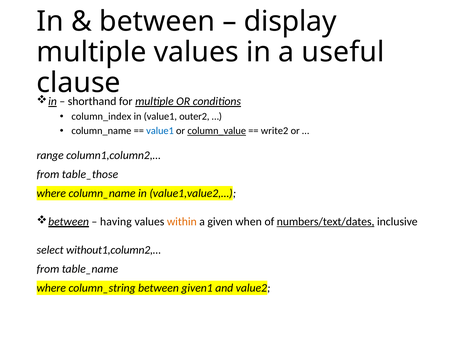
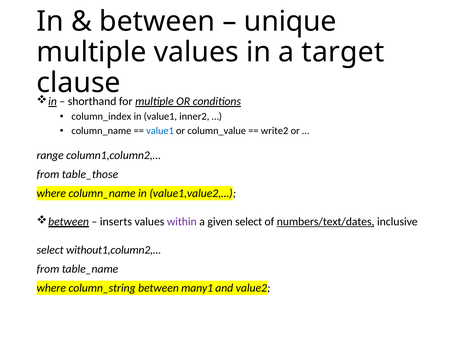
display: display -> unique (290, 21)
useful: useful -> target (343, 52)
outer2: outer2 -> inner2 (194, 116)
column_value underline: present -> none (217, 131)
having: having -> inserts (116, 221)
within colour: orange -> purple (182, 221)
given when: when -> select (249, 221)
given1: given1 -> many1 (197, 288)
